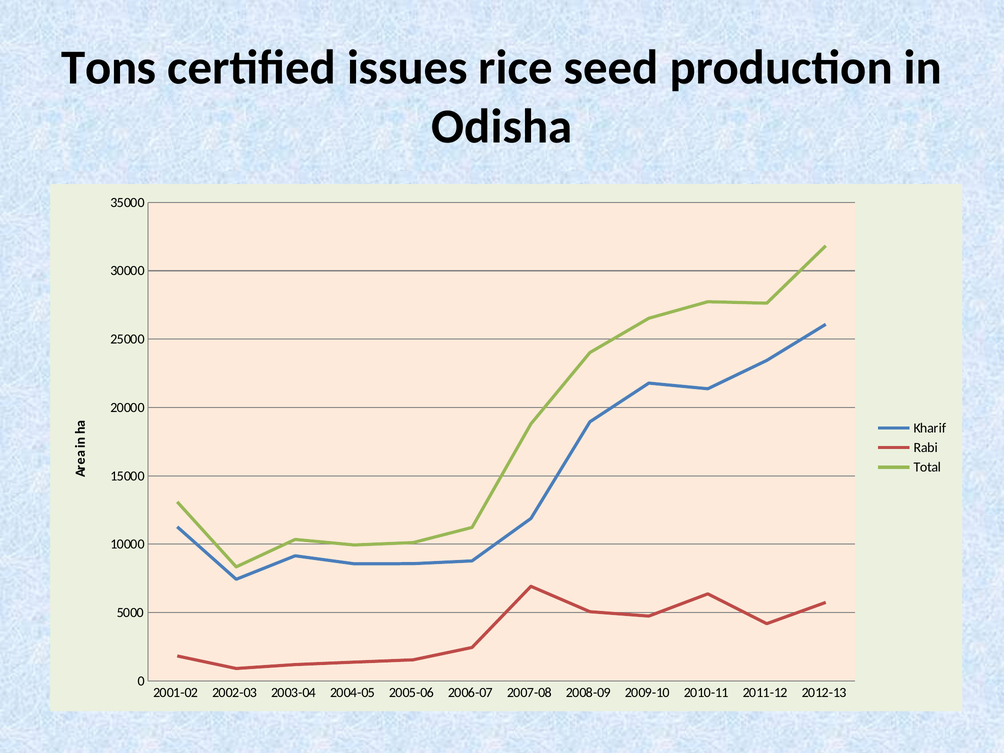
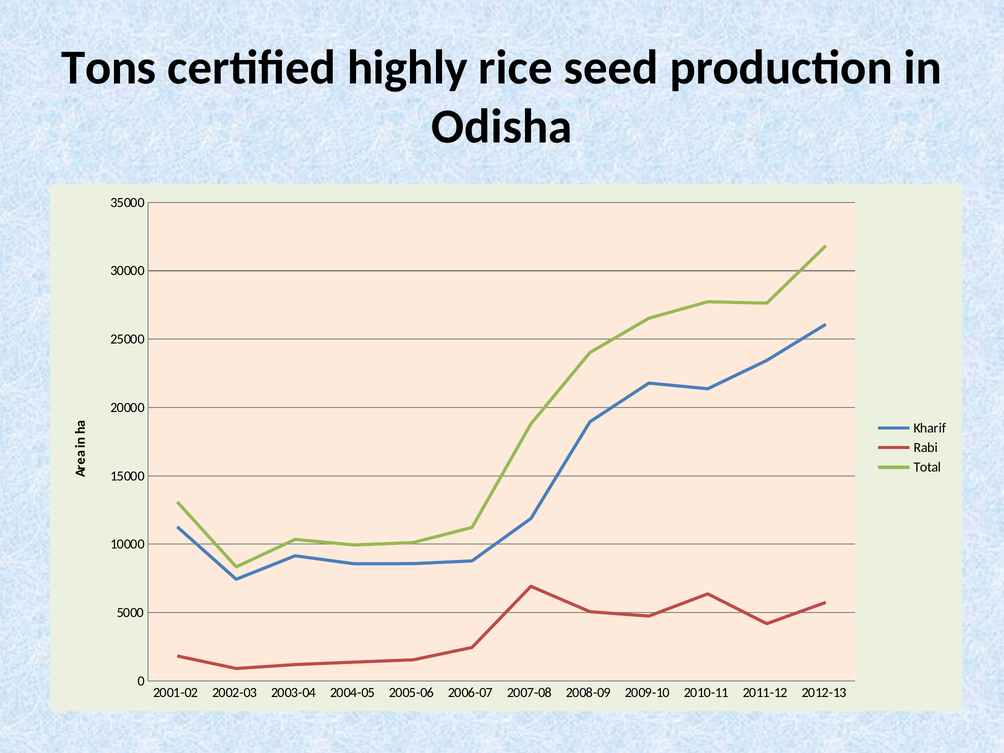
issues: issues -> highly (407, 68)
